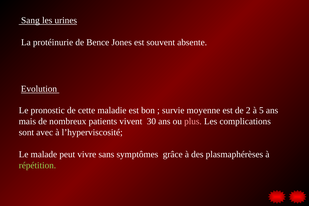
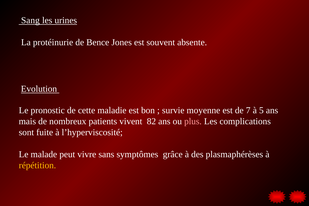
2: 2 -> 7 (248, 110)
30: 30 -> 82 (151, 121)
avec: avec -> fuite (45, 132)
répétition colour: light green -> yellow (37, 165)
